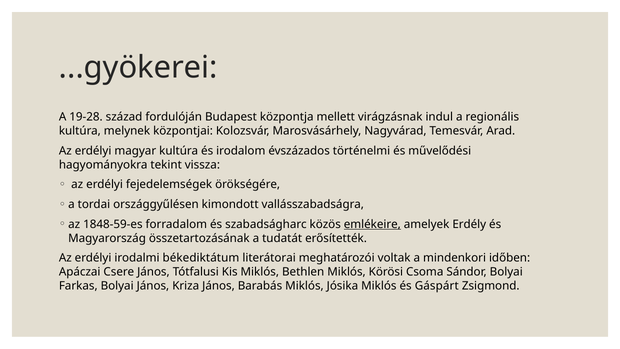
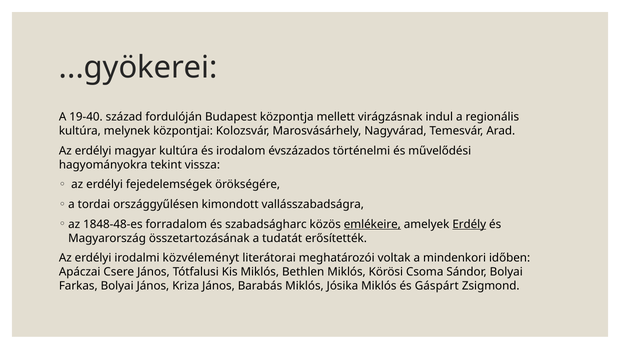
19-28: 19-28 -> 19-40 (86, 117)
1848-59-es: 1848-59-es -> 1848-48-es (113, 224)
Erdély underline: none -> present (469, 224)
békediktátum: békediktátum -> közvéleményt (201, 258)
